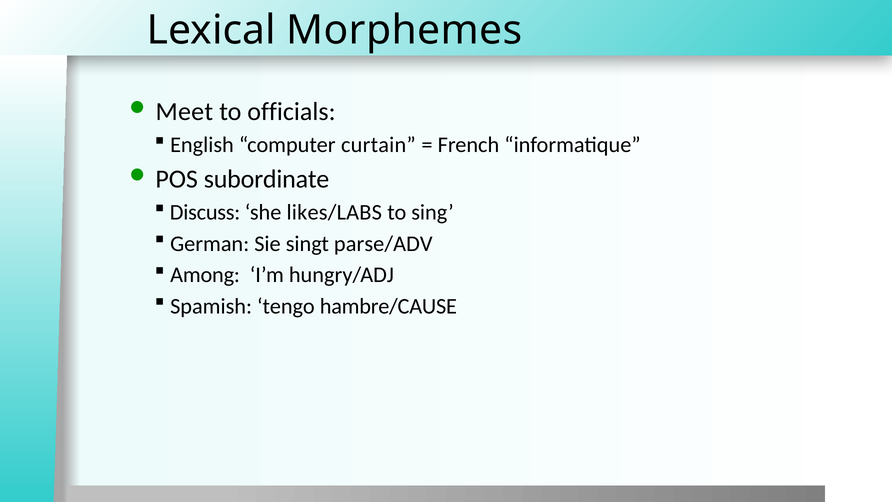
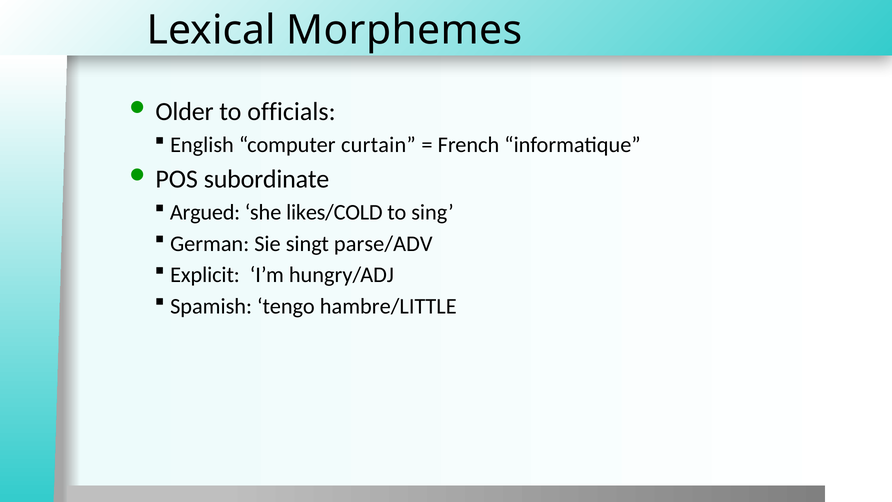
Meet: Meet -> Older (185, 112)
Discuss: Discuss -> Argued (205, 212)
likes/LABS: likes/LABS -> likes/COLD (334, 212)
Among: Among -> Explicit (205, 275)
hambre/CAUSE: hambre/CAUSE -> hambre/LITTLE (388, 306)
